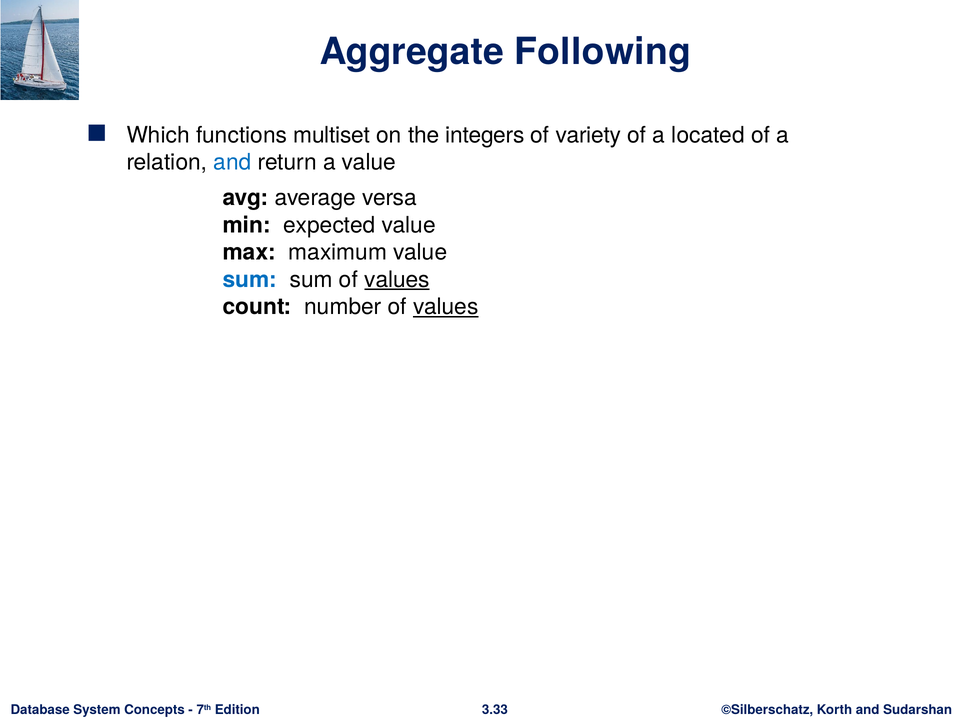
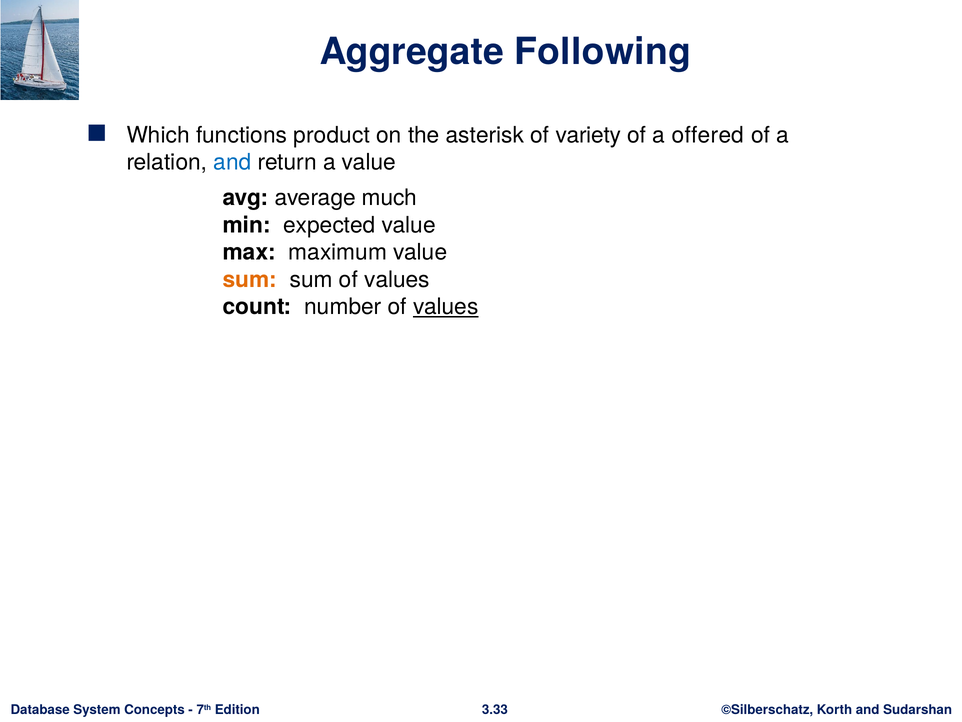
multiset: multiset -> product (332, 135)
integers: integers -> asterisk (485, 135)
located: located -> offered (708, 135)
versa: versa -> much (389, 198)
sum colour: blue -> orange (250, 279)
values underline: present -> none (397, 279)
